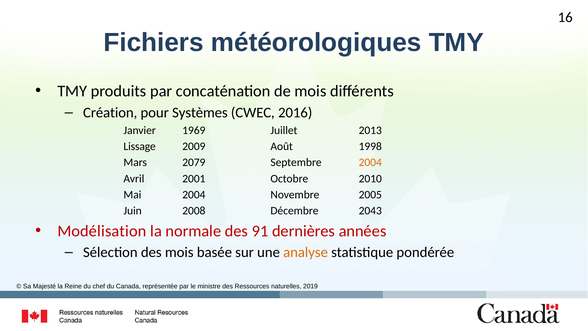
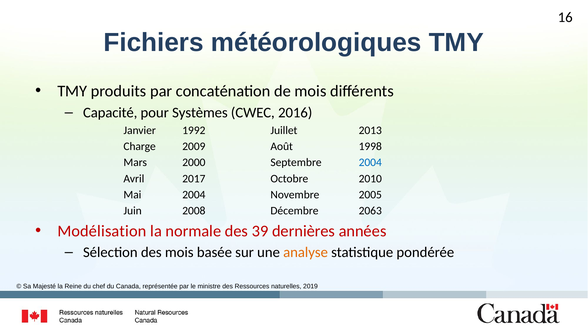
Création: Création -> Capacité (110, 113)
1969: 1969 -> 1992 (194, 130)
Lissage: Lissage -> Charge (140, 146)
2079: 2079 -> 2000 (194, 162)
2004 colour: orange -> blue (370, 162)
2001: 2001 -> 2017 (194, 178)
2043: 2043 -> 2063 (370, 211)
91: 91 -> 39 (260, 231)
